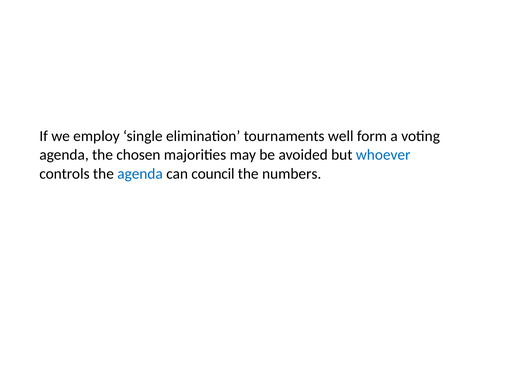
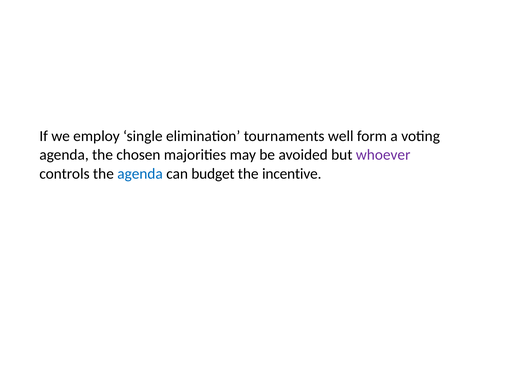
whoever colour: blue -> purple (383, 155)
council: council -> budget (213, 174)
numbers: numbers -> incentive (292, 174)
